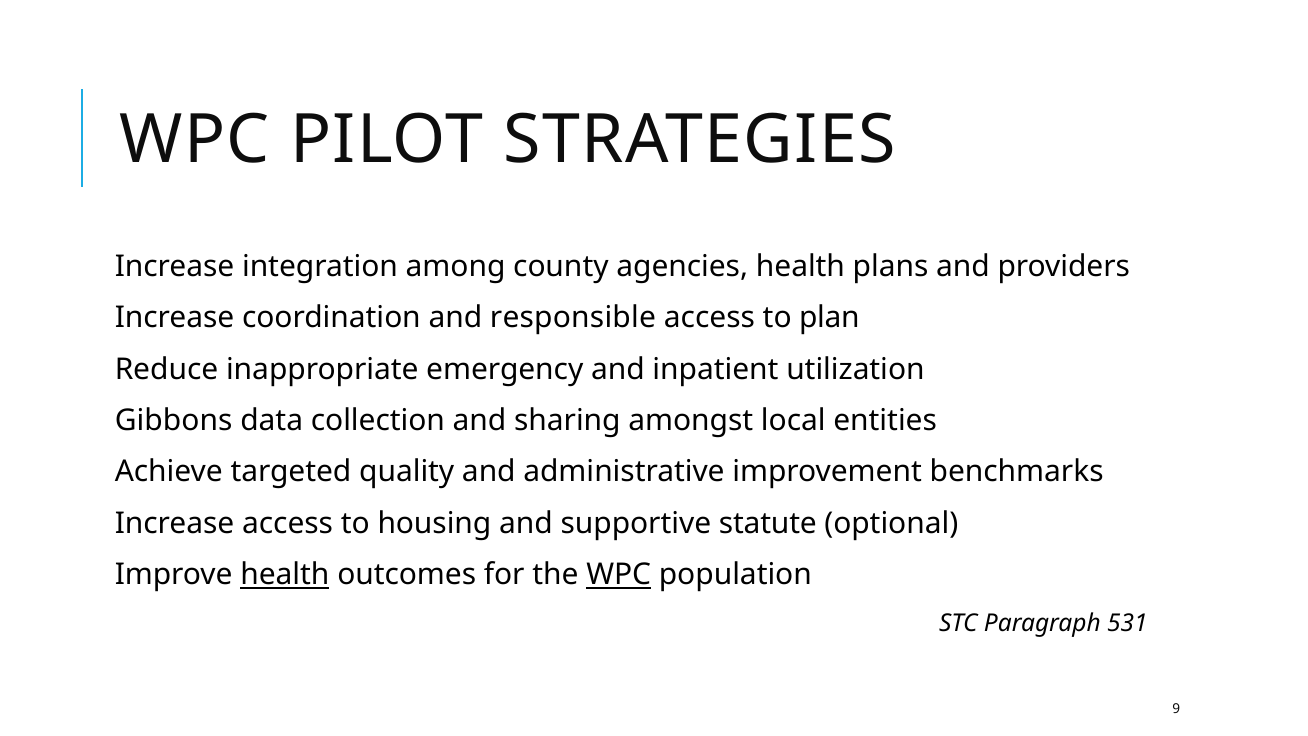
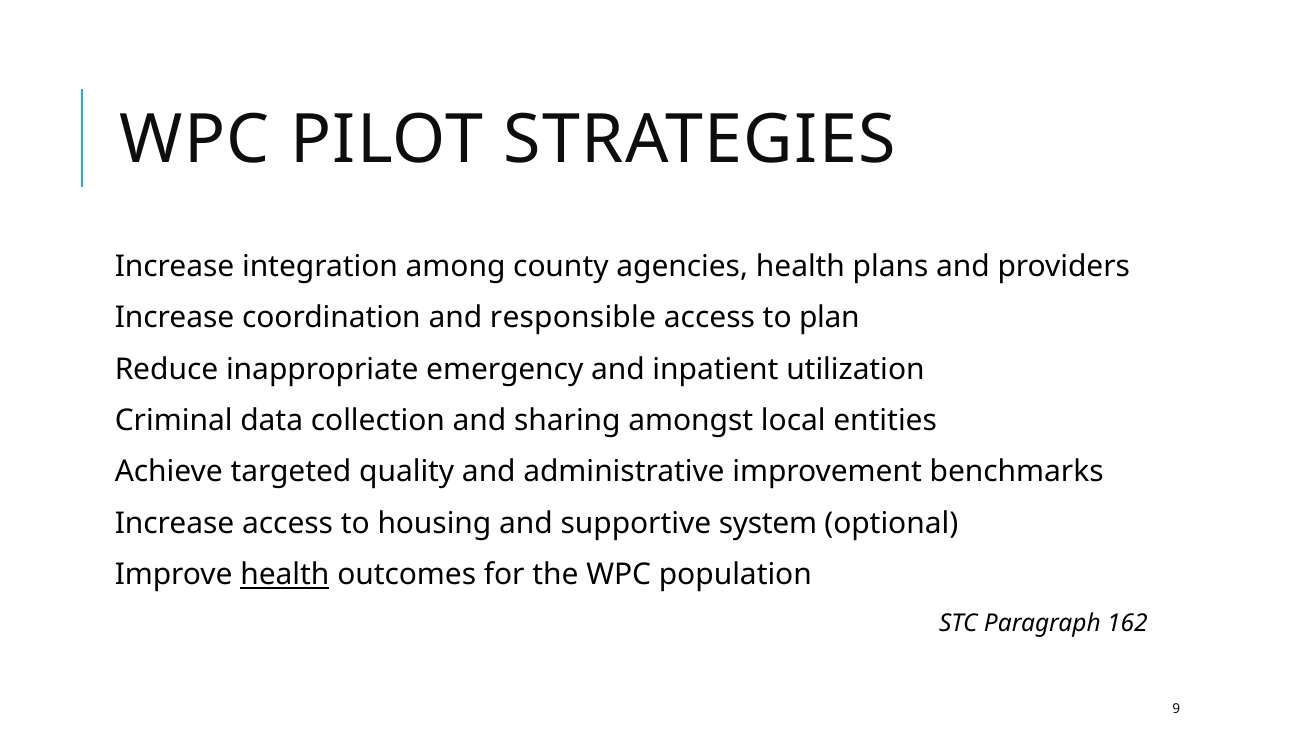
Gibbons: Gibbons -> Criminal (174, 420)
statute: statute -> system (768, 523)
WPC underline: present -> none (619, 575)
531: 531 -> 162 (1127, 623)
